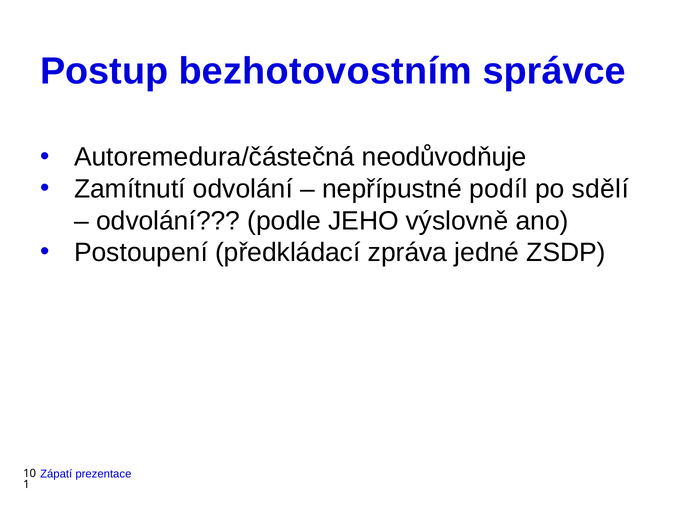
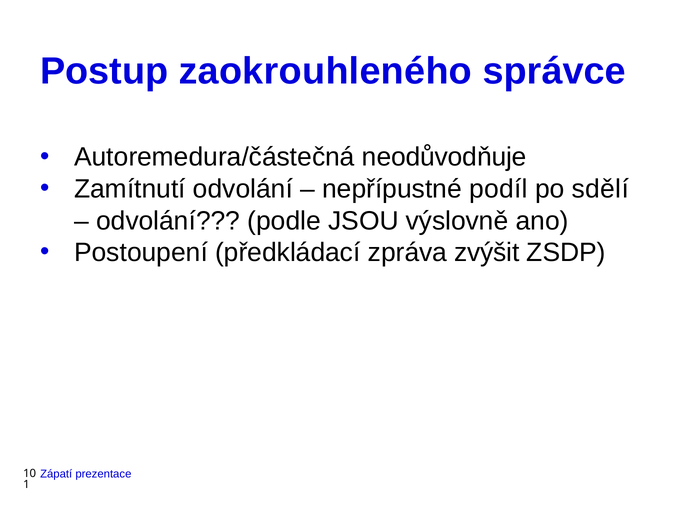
bezhotovostním: bezhotovostním -> zaokrouhleného (325, 71)
JEHO: JEHO -> JSOU (364, 221)
jedné: jedné -> zvýšit (487, 253)
